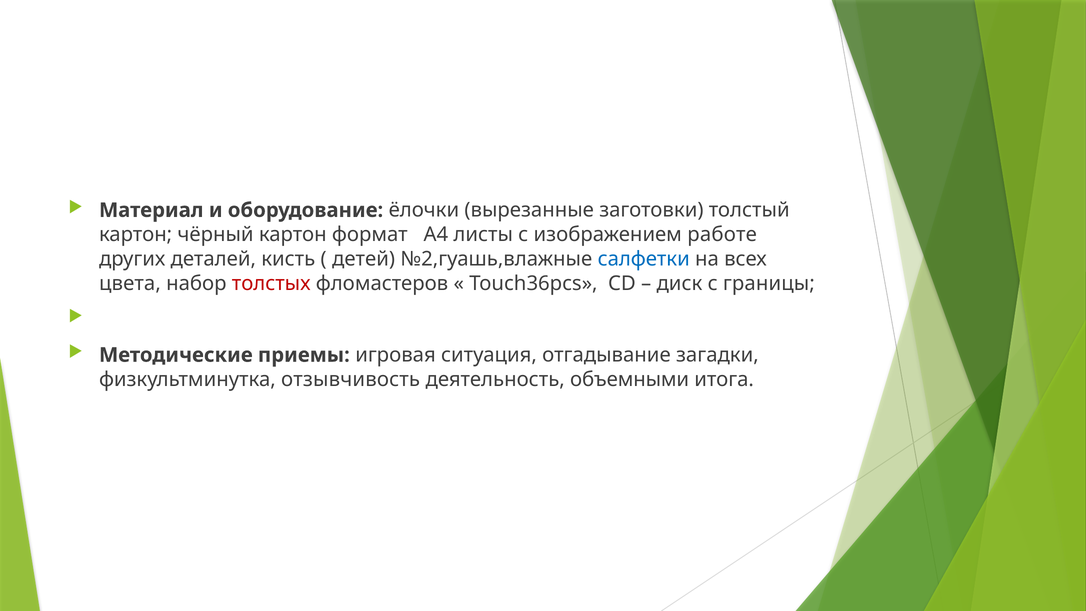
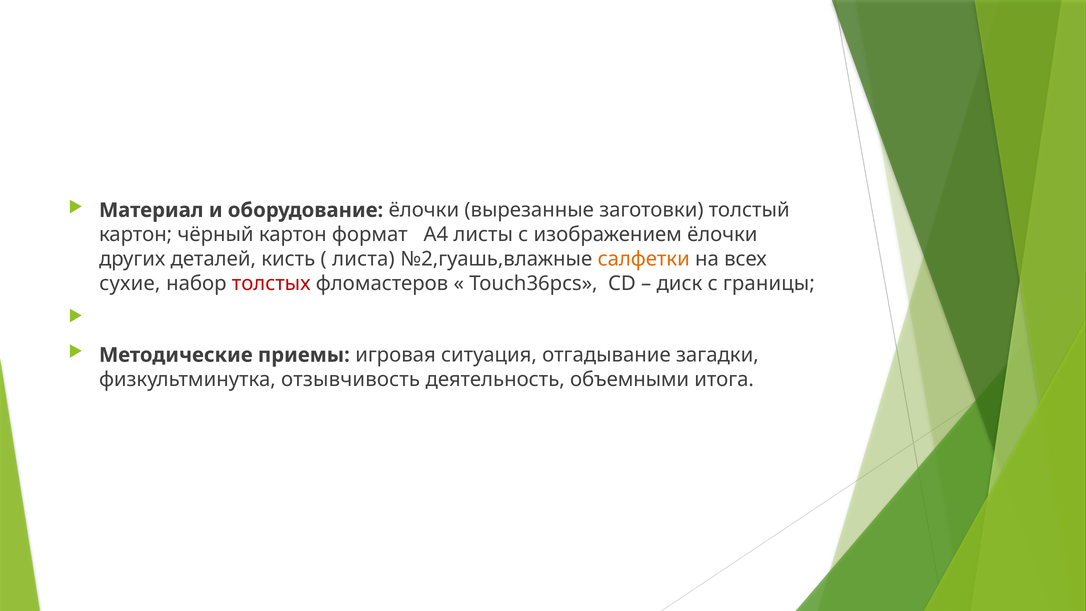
изображением работе: работе -> ёлочки (722, 235)
детей: детей -> листа (363, 259)
салфетки colour: blue -> orange (644, 259)
цвета: цвета -> сухие (130, 283)
